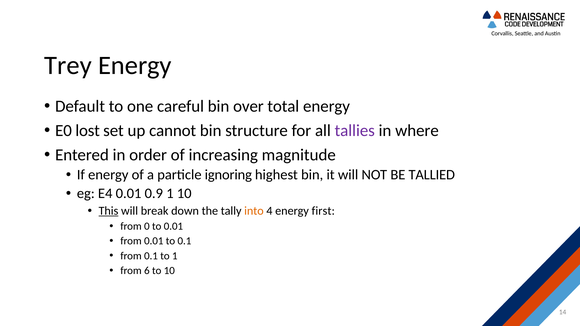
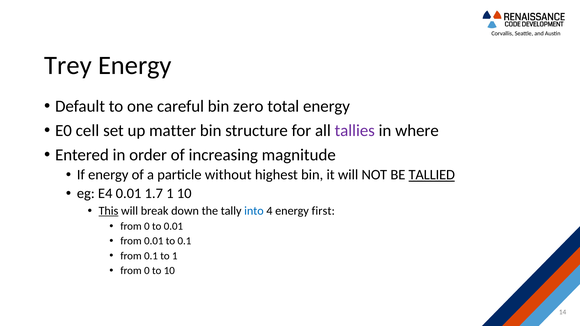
over: over -> zero (248, 106)
lost: lost -> cell (87, 131)
cannot: cannot -> matter (173, 131)
ignoring: ignoring -> without (228, 175)
TALLIED underline: none -> present (432, 175)
0.9: 0.9 -> 1.7 (154, 194)
into colour: orange -> blue (254, 211)
6: 6 -> 0 (147, 271)
